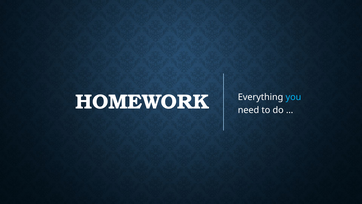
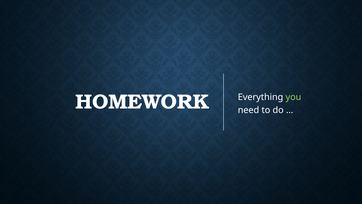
you colour: light blue -> light green (293, 97)
